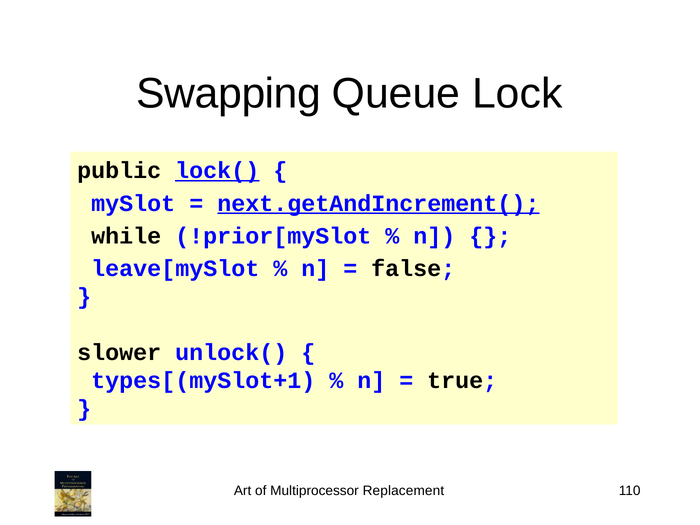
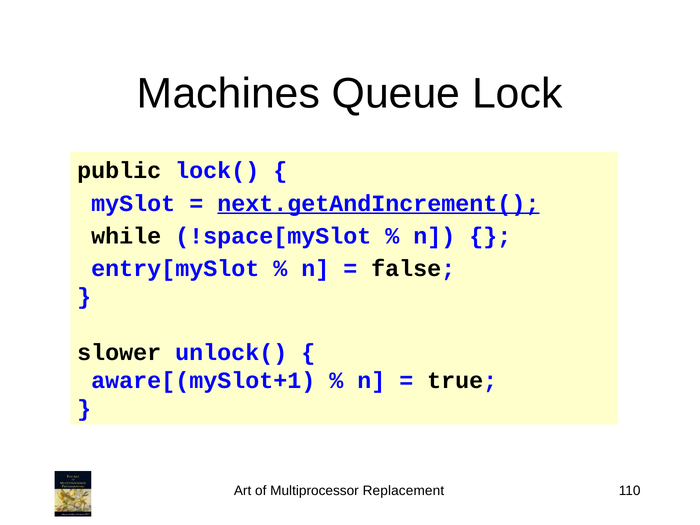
Swapping: Swapping -> Machines (228, 93)
lock( underline: present -> none (217, 171)
!prior[mySlot: !prior[mySlot -> !space[mySlot (273, 236)
leave[mySlot: leave[mySlot -> entry[mySlot (175, 269)
types[(mySlot+1: types[(mySlot+1 -> aware[(mySlot+1 (203, 381)
